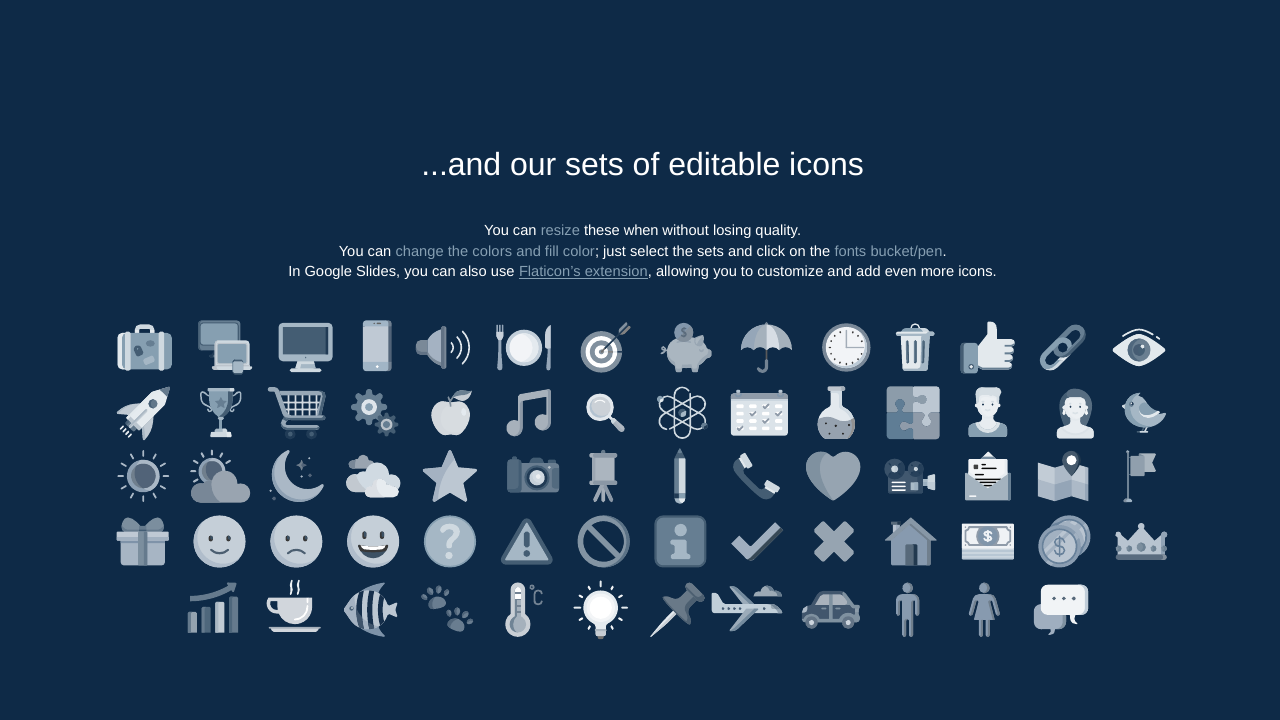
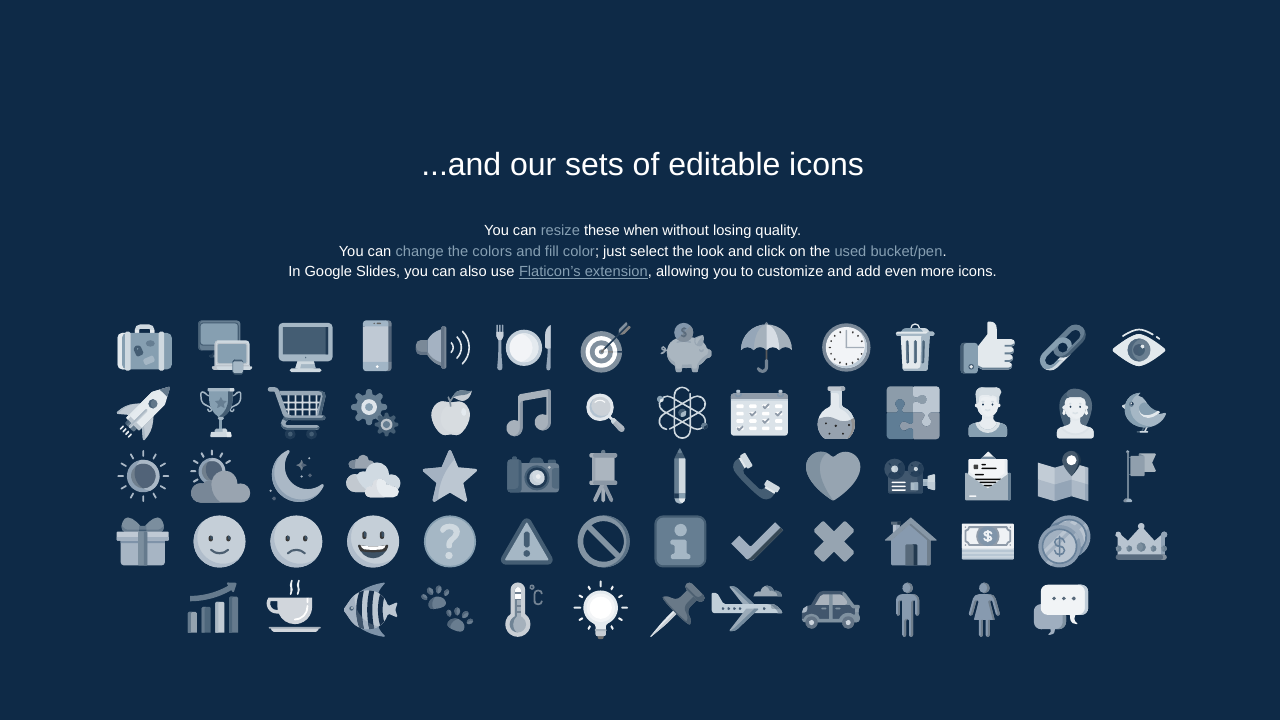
the sets: sets -> look (711, 251)
fonts: fonts -> used (850, 251)
